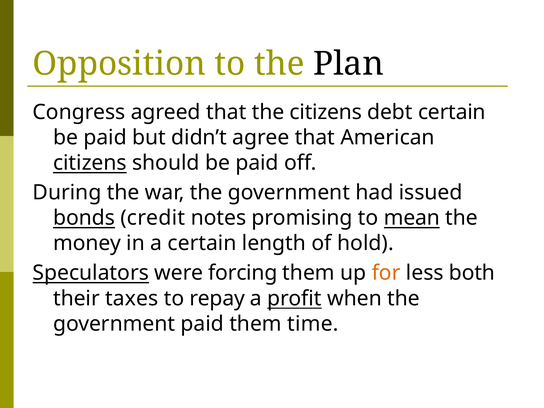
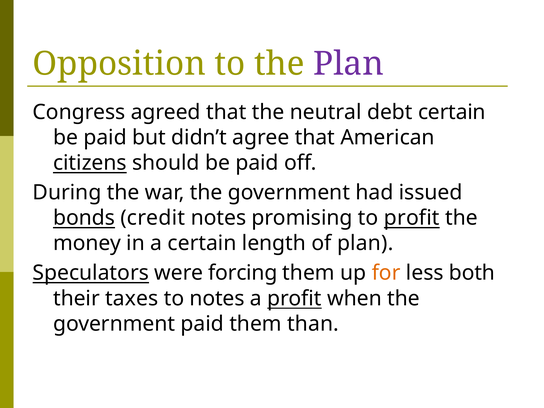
Plan colour: black -> purple (349, 64)
the citizens: citizens -> neutral (326, 112)
to mean: mean -> profit (412, 218)
of hold: hold -> plan (365, 243)
to repay: repay -> notes (217, 298)
time: time -> than (313, 324)
